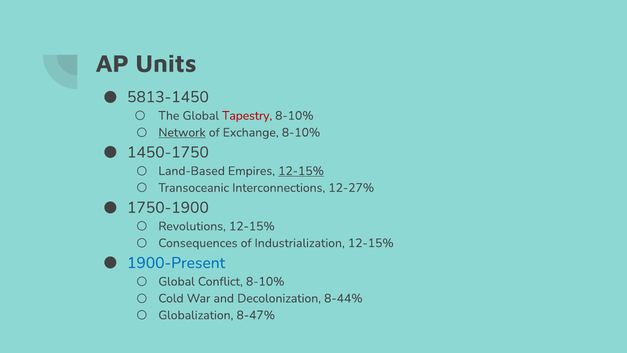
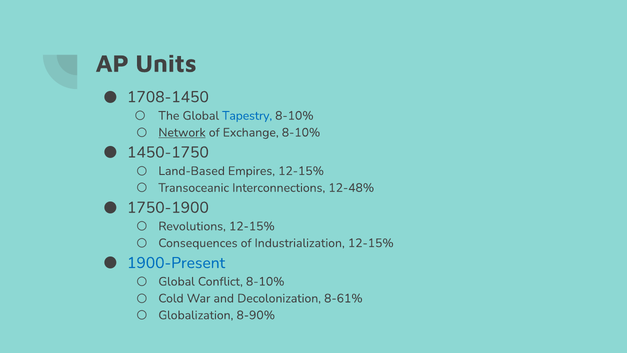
5813-1450: 5813-1450 -> 1708-1450 (168, 97)
Tapestry colour: red -> blue (247, 116)
12-15% underline: present -> none (301, 171)
12-27%: 12-27% -> 12-48% (351, 188)
8-44%: 8-44% -> 8-61% (343, 298)
8-47%: 8-47% -> 8-90% (256, 315)
